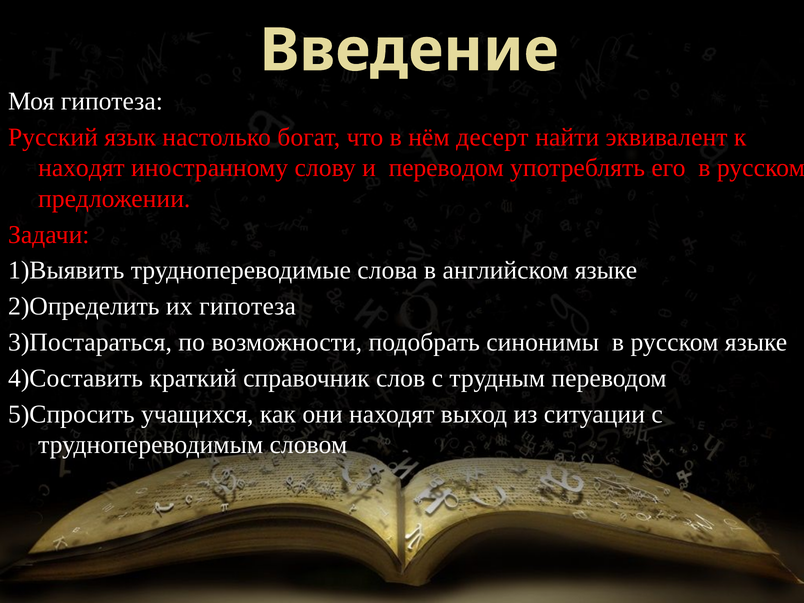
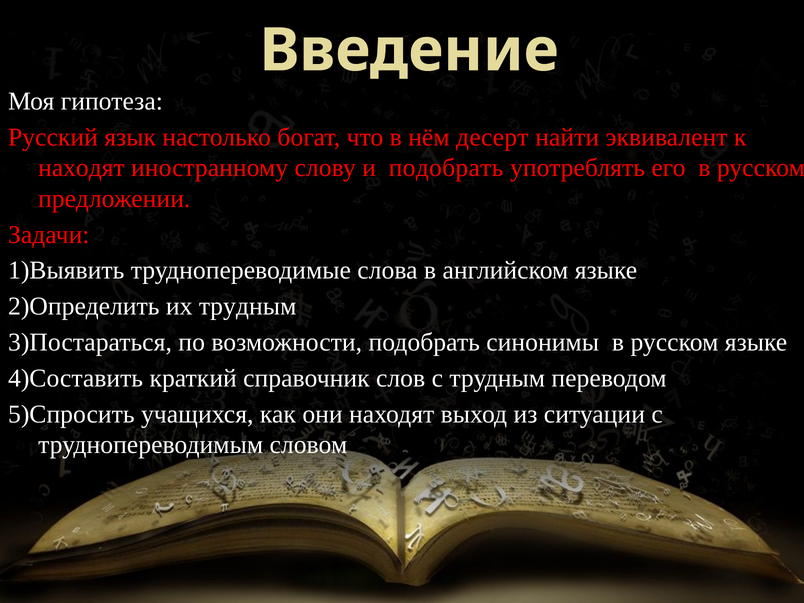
и переводом: переводом -> подобрать (446, 168)
их гипотеза: гипотеза -> трудным (248, 306)
